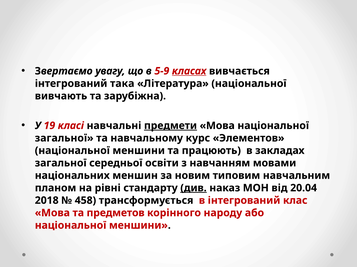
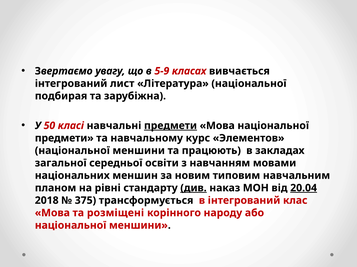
класах underline: present -> none (189, 71)
така: така -> лист (122, 84)
вивчають: вивчають -> подбирая (61, 96)
19: 19 -> 50 (49, 126)
загальної: загальної -> предмети (64, 138)
20.04 underline: none -> present (304, 188)
458: 458 -> 375 (85, 201)
предметов: предметов -> розміщені (115, 213)
